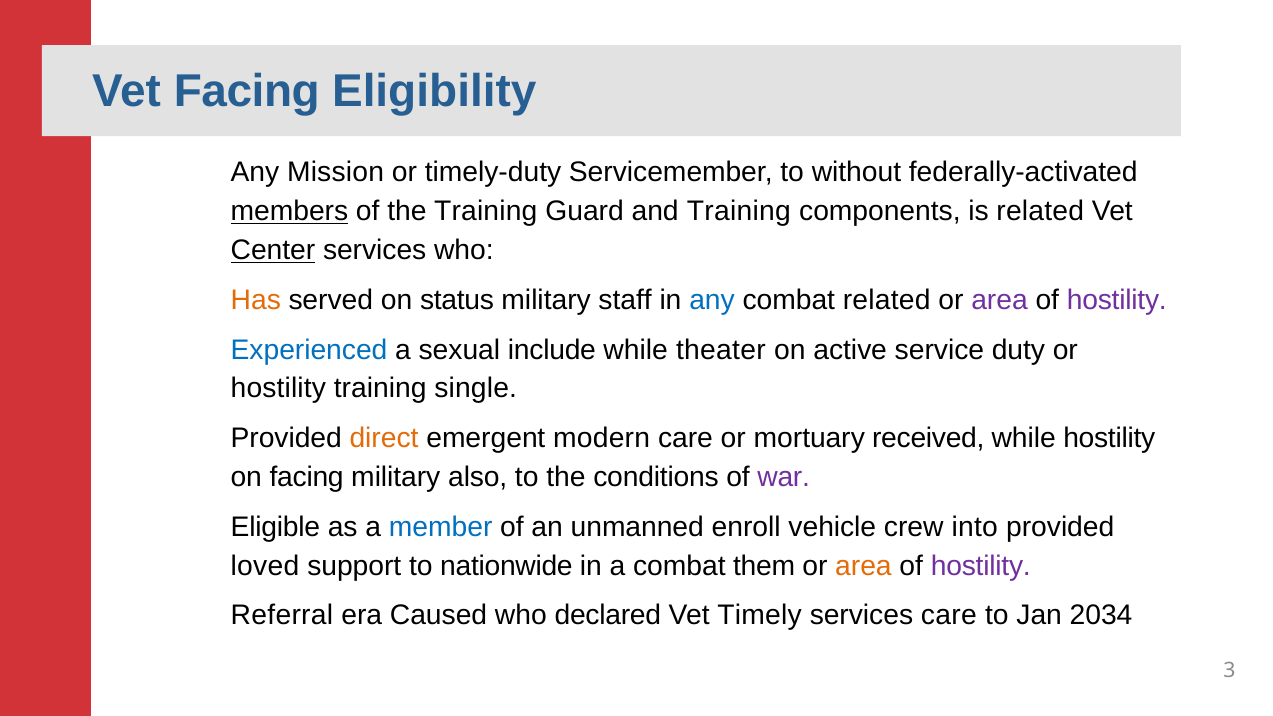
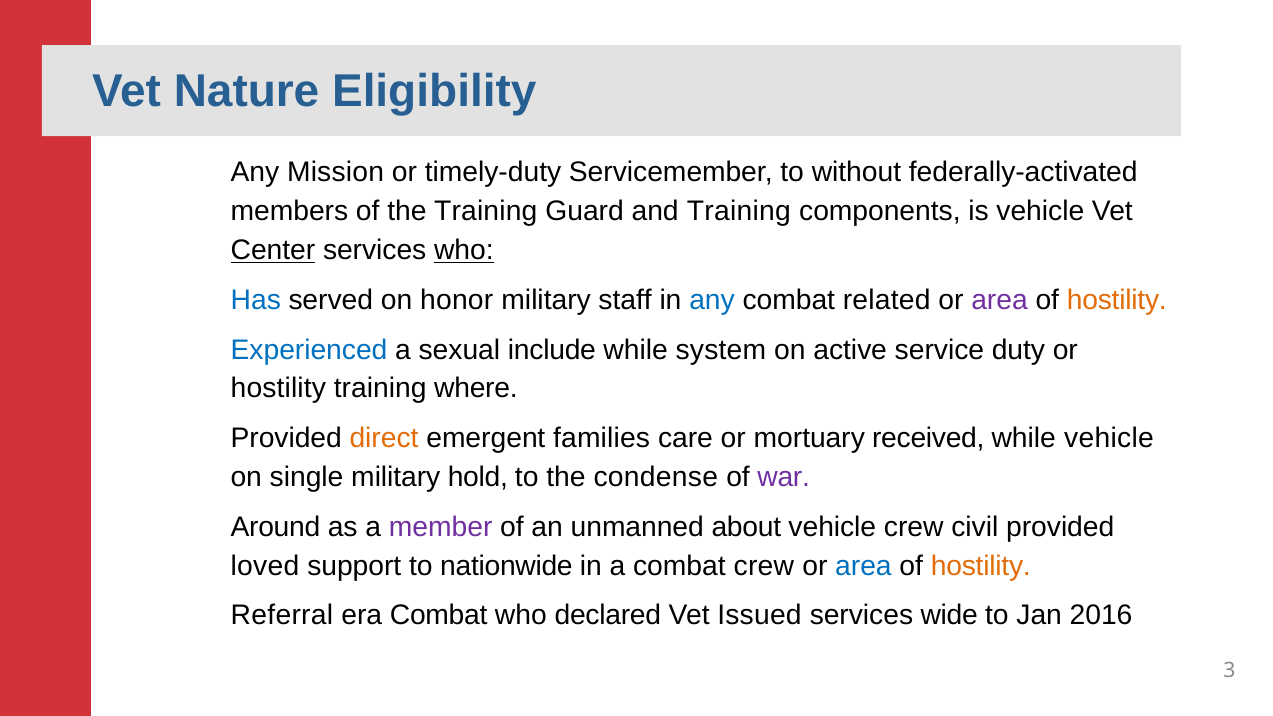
Vet Facing: Facing -> Nature (247, 91)
members underline: present -> none (289, 211)
is related: related -> vehicle (1040, 211)
who underline: none -> present (464, 250)
Has colour: orange -> blue (256, 300)
status: status -> honor (457, 300)
hostility colour: purple -> orange (1117, 300)
theater: theater -> system (721, 350)
single: single -> where (476, 389)
modern: modern -> families (602, 438)
while hostility: hostility -> vehicle (1109, 438)
on facing: facing -> single (307, 477)
also: also -> hold (478, 477)
conditions: conditions -> condense (656, 477)
Eligible: Eligible -> Around (275, 527)
member colour: blue -> purple (441, 527)
enroll: enroll -> about (746, 527)
into: into -> civil (975, 527)
combat them: them -> crew (764, 566)
area colour: orange -> blue (863, 566)
hostility colour: purple -> orange (981, 566)
era Caused: Caused -> Combat (439, 616)
Timely: Timely -> Issued (759, 616)
services care: care -> wide (949, 616)
2034: 2034 -> 2016 (1101, 616)
